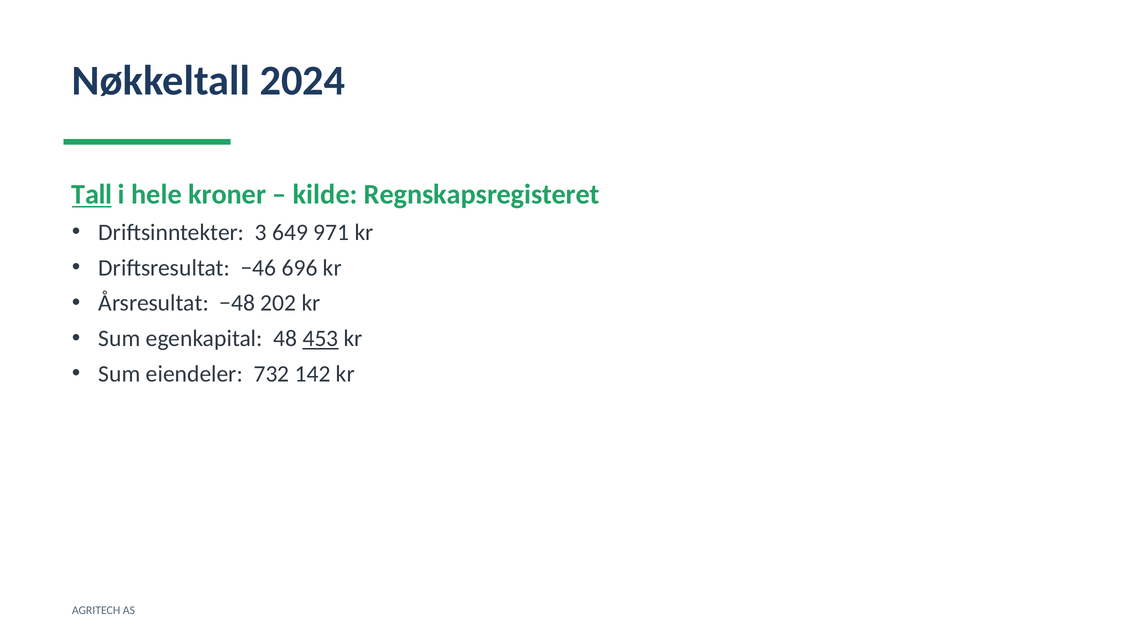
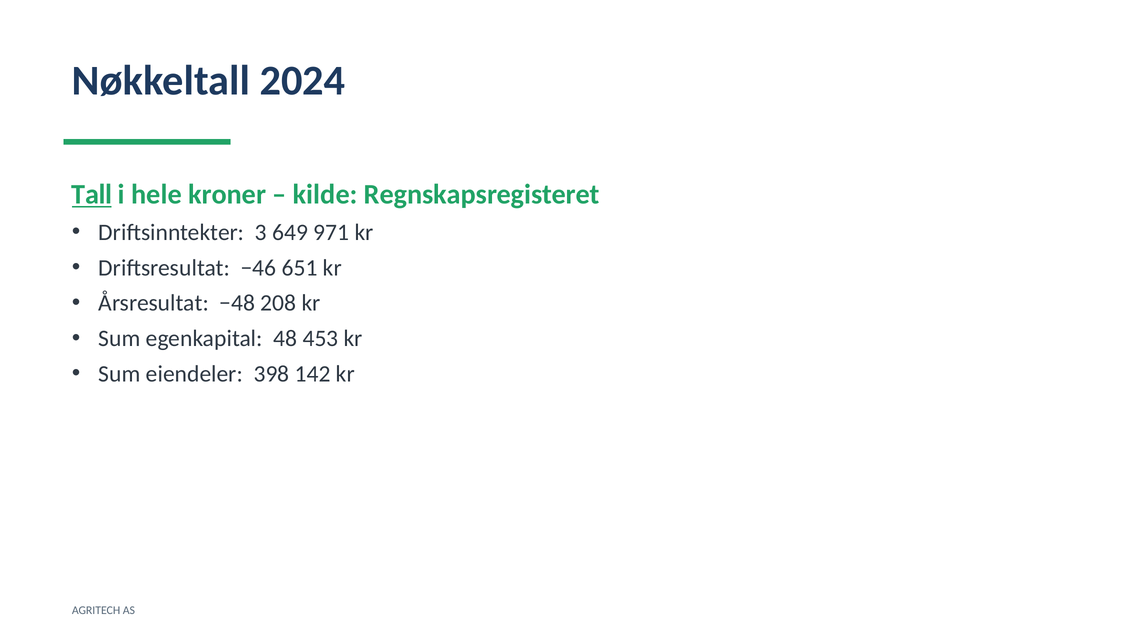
696: 696 -> 651 (300, 268)
202: 202 -> 208 (278, 303)
453 underline: present -> none (320, 339)
732: 732 -> 398 (271, 374)
